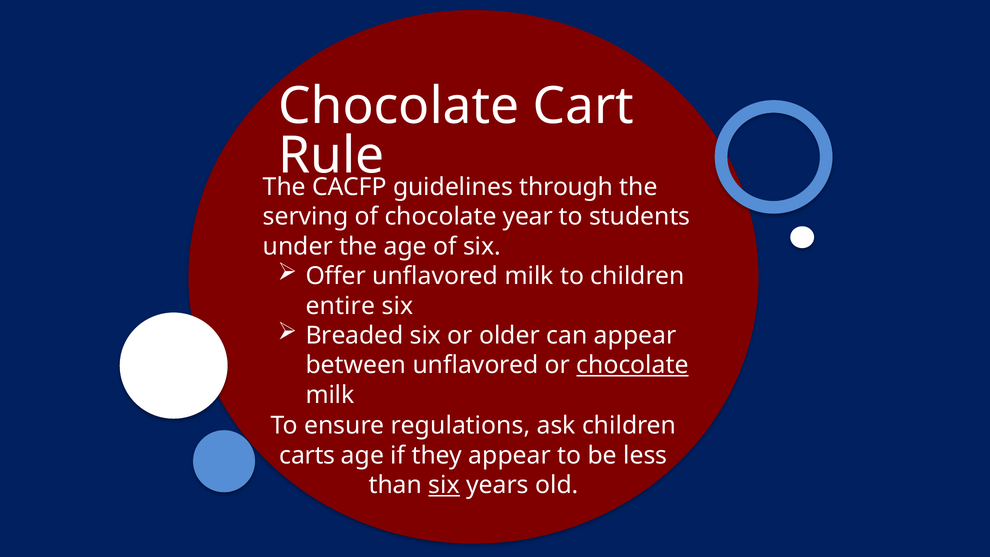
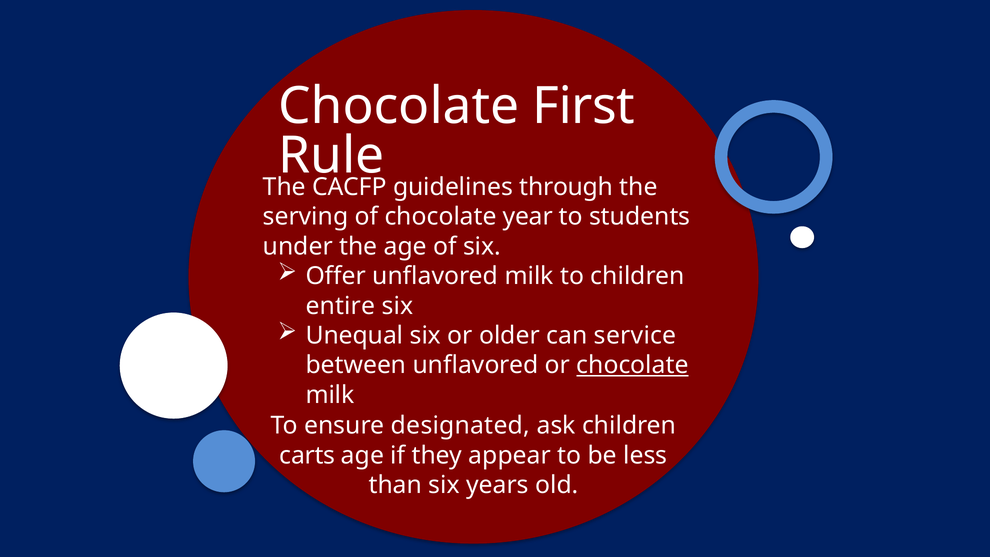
Cart: Cart -> First (584, 106)
Breaded: Breaded -> Unequal (354, 336)
can appear: appear -> service (635, 336)
regulations: regulations -> designated (460, 426)
six underline: present -> none (444, 485)
